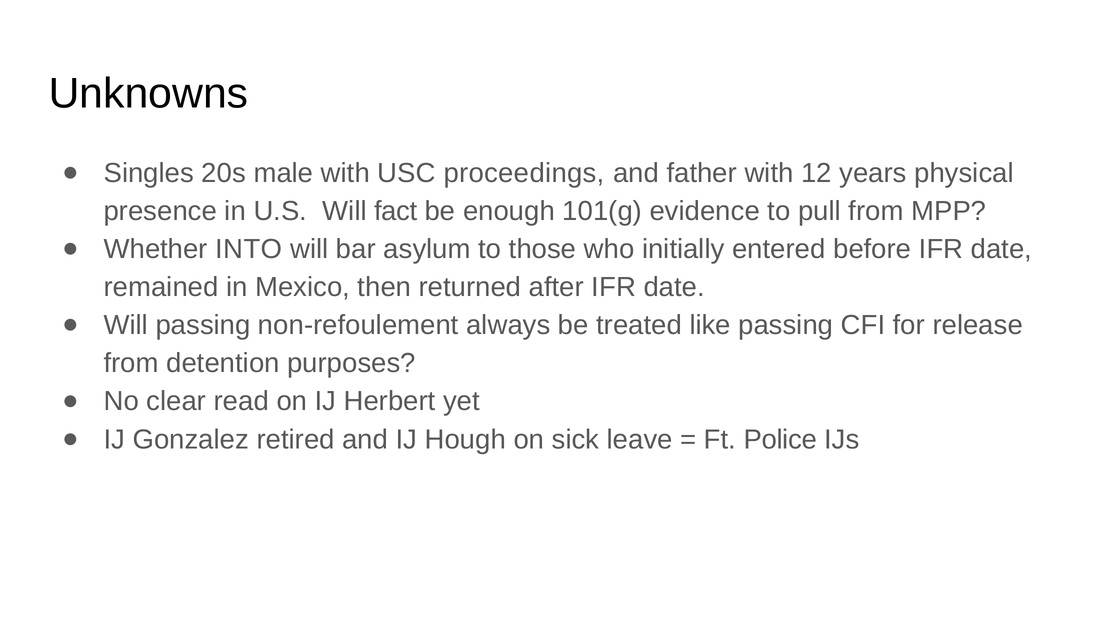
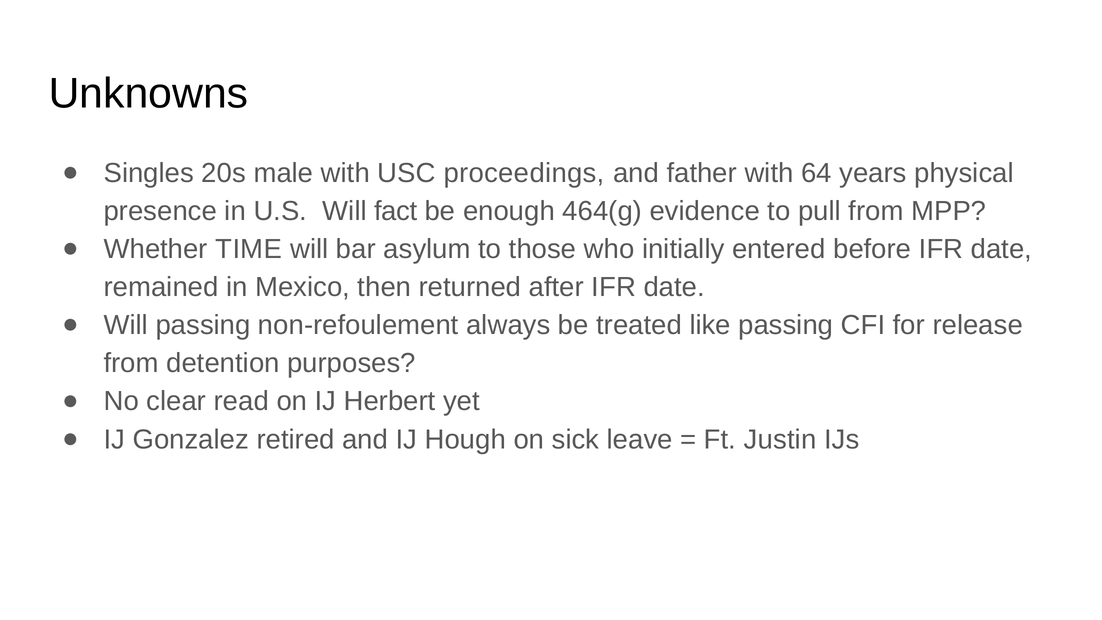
12: 12 -> 64 (816, 173)
101(g: 101(g -> 464(g (602, 211)
INTO: INTO -> TIME (249, 249)
Police: Police -> Justin (780, 439)
